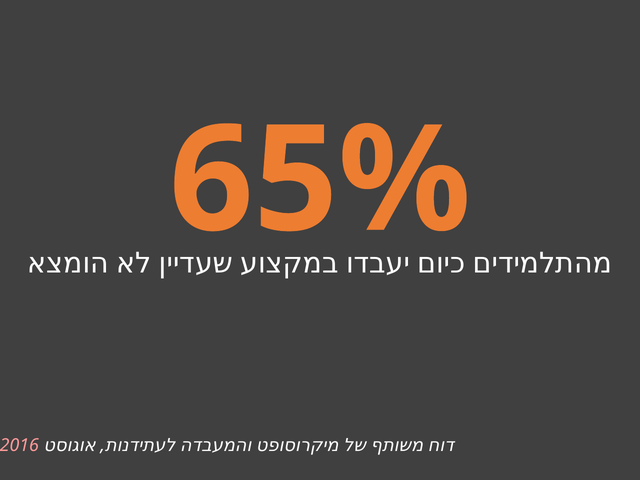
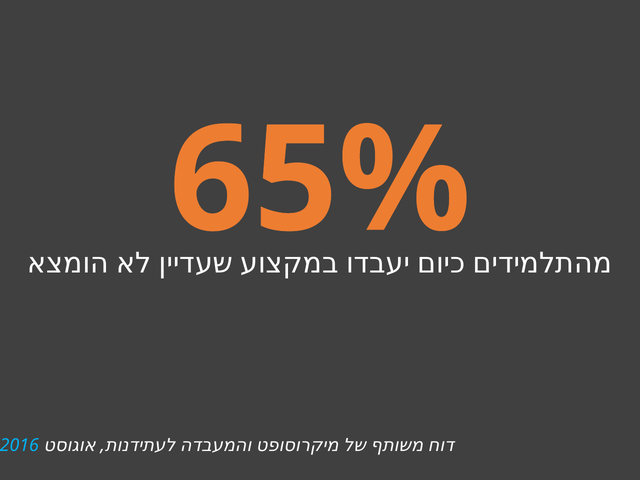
2016 colour: pink -> light blue (19, 445)
